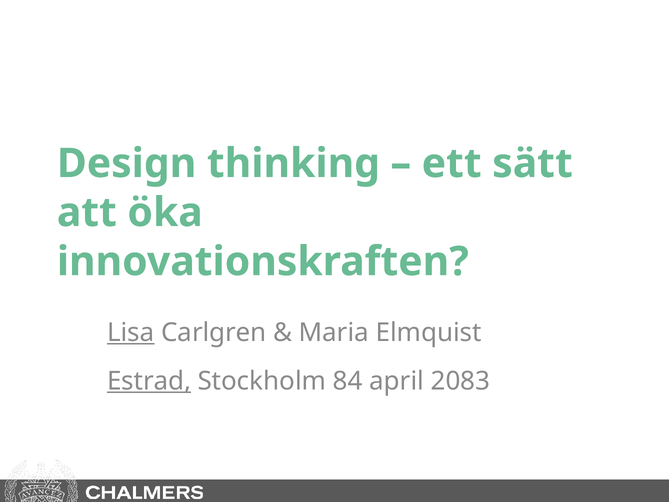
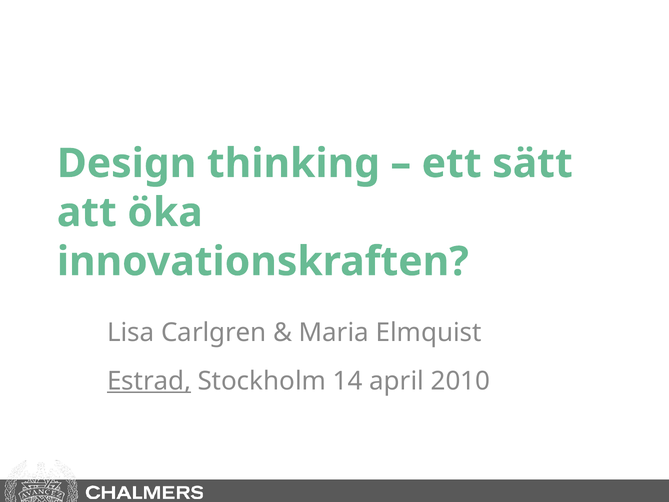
Lisa underline: present -> none (131, 332)
84: 84 -> 14 (348, 381)
2083: 2083 -> 2010 (460, 381)
